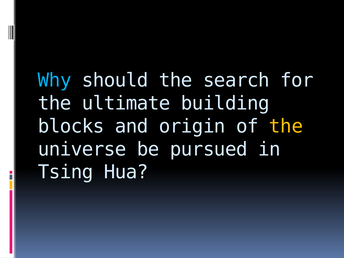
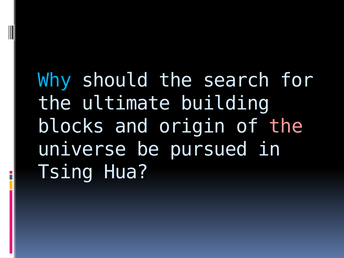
the colour: yellow -> pink (286, 126)
